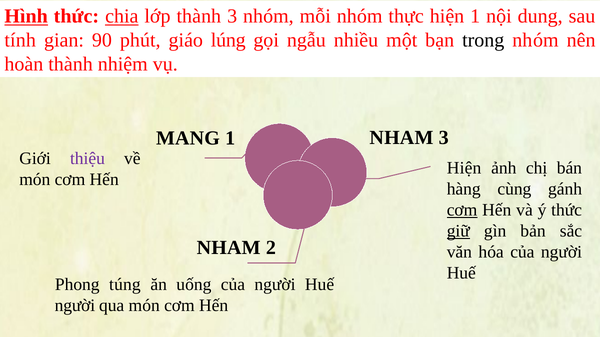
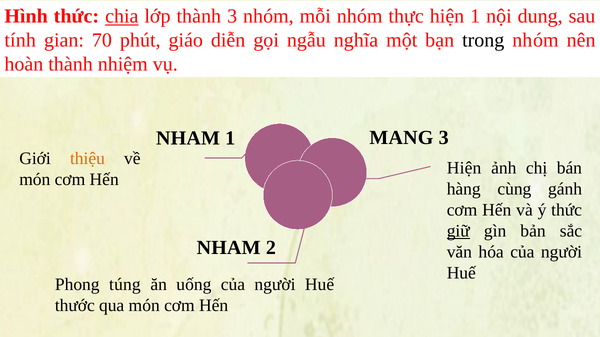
Hình underline: present -> none (26, 16)
90: 90 -> 70 (102, 40)
lúng: lúng -> diễn (228, 40)
nhiều: nhiều -> nghĩa (356, 40)
NHAM: NHAM -> MANG (401, 138)
MANG: MANG -> NHAM (188, 138)
thiệu colour: purple -> orange (87, 159)
cơm underline: present -> none (462, 210)
người: người -> thước (75, 306)
